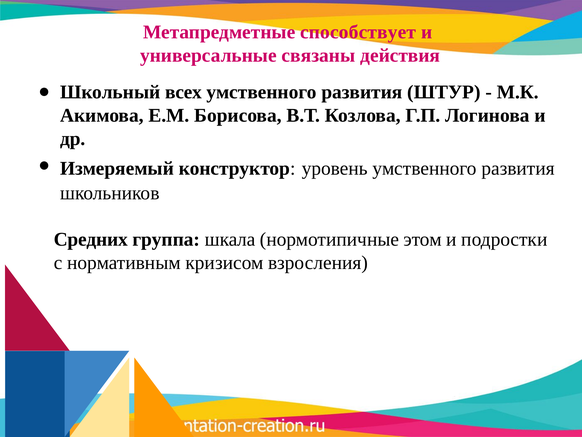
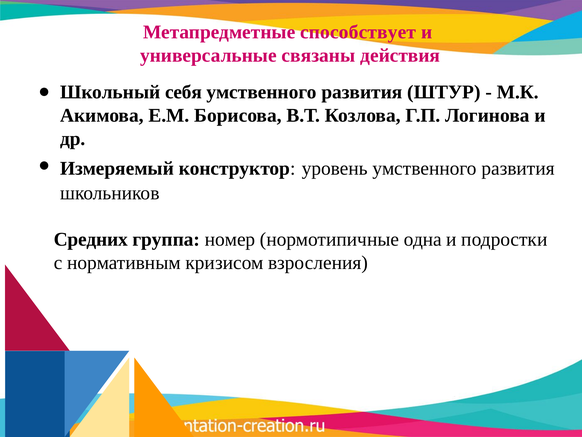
всех: всех -> себя (184, 92)
шкала: шкала -> номер (230, 239)
этом: этом -> одна (423, 239)
